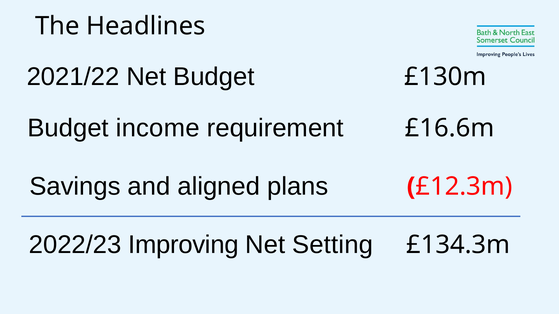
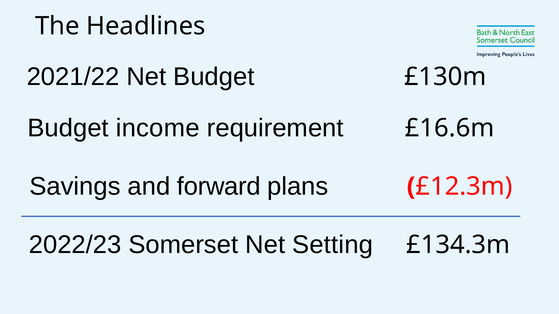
aligned: aligned -> forward (219, 187)
Improving: Improving -> Somerset (183, 245)
